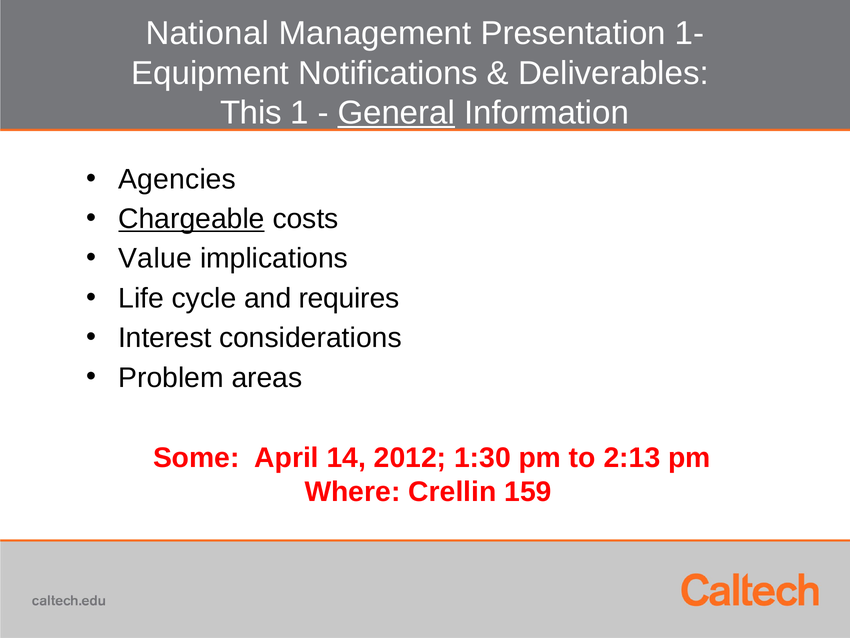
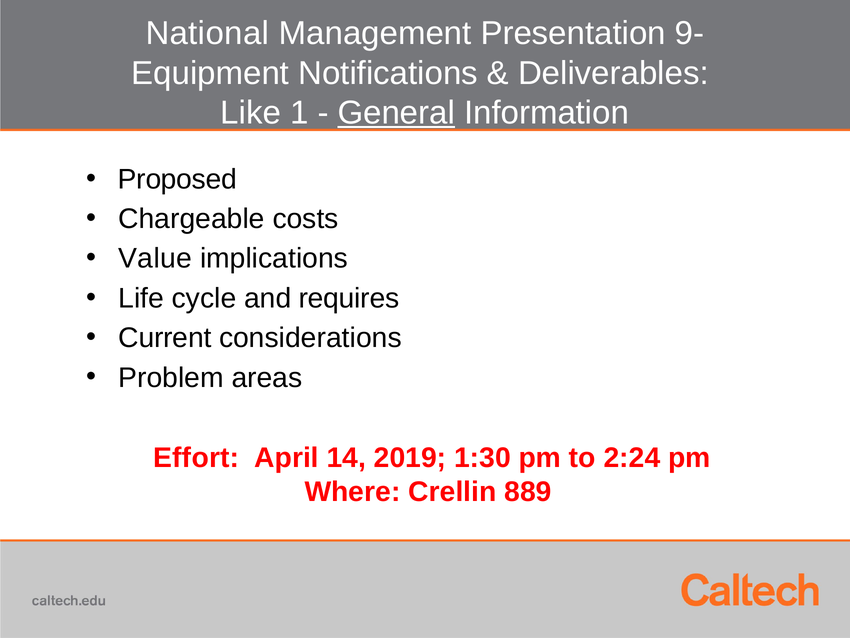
1-: 1- -> 9- (690, 33)
This: This -> Like (251, 113)
Agencies: Agencies -> Proposed (177, 179)
Chargeable underline: present -> none (191, 219)
Interest: Interest -> Current (165, 338)
Some: Some -> Effort (196, 458)
2012: 2012 -> 2019 (410, 458)
2:13: 2:13 -> 2:24 (632, 458)
159: 159 -> 889 (528, 492)
